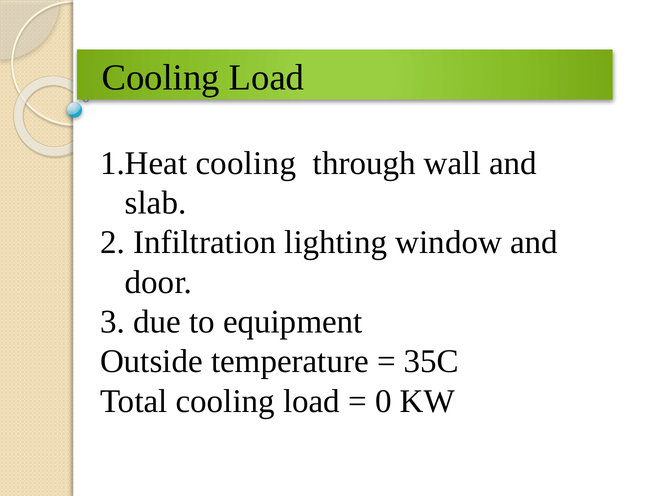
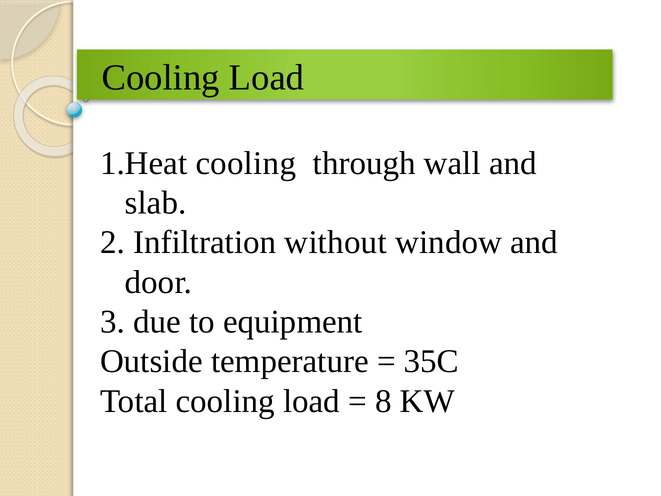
lighting: lighting -> without (336, 242)
0: 0 -> 8 (383, 401)
